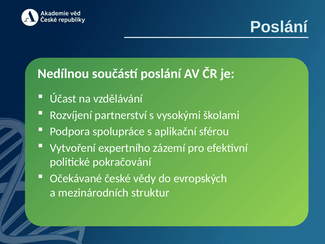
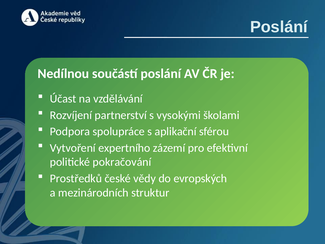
Očekávané: Očekávané -> Prostředků (76, 178)
